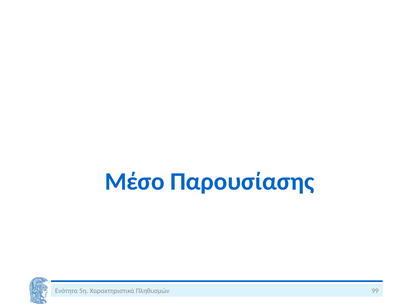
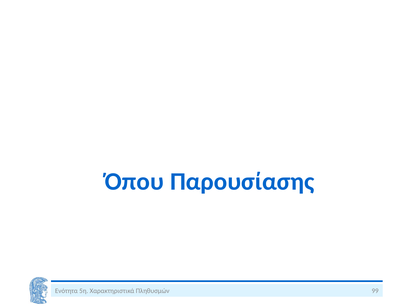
Μέσο: Μέσο -> Όπου (134, 182)
